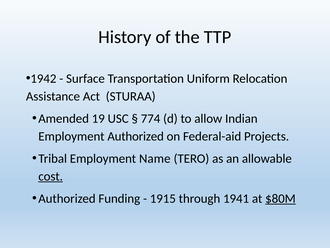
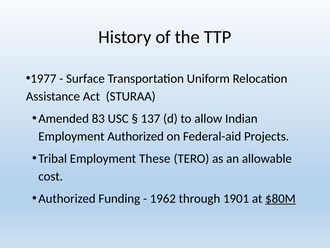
1942: 1942 -> 1977 (43, 78)
19: 19 -> 83 (98, 118)
774: 774 -> 137 (151, 118)
Name: Name -> These (155, 158)
cost underline: present -> none (51, 176)
1915: 1915 -> 1962 (163, 198)
1941: 1941 -> 1901 (236, 198)
